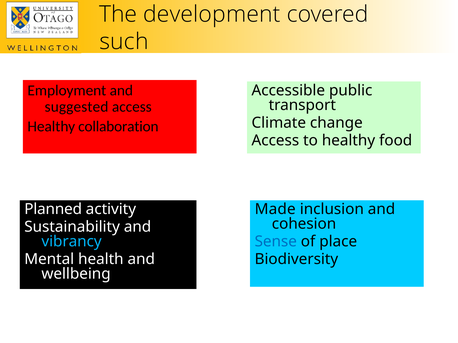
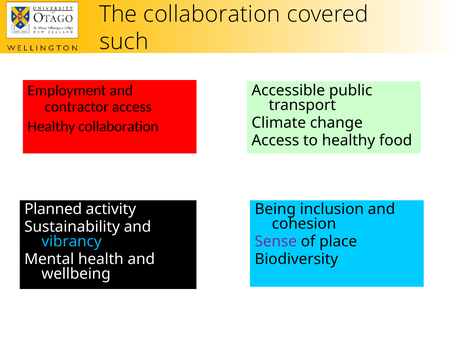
The development: development -> collaboration (212, 14)
suggested: suggested -> contractor (77, 107)
Made: Made -> Being (275, 210)
Sense colour: blue -> purple (276, 242)
